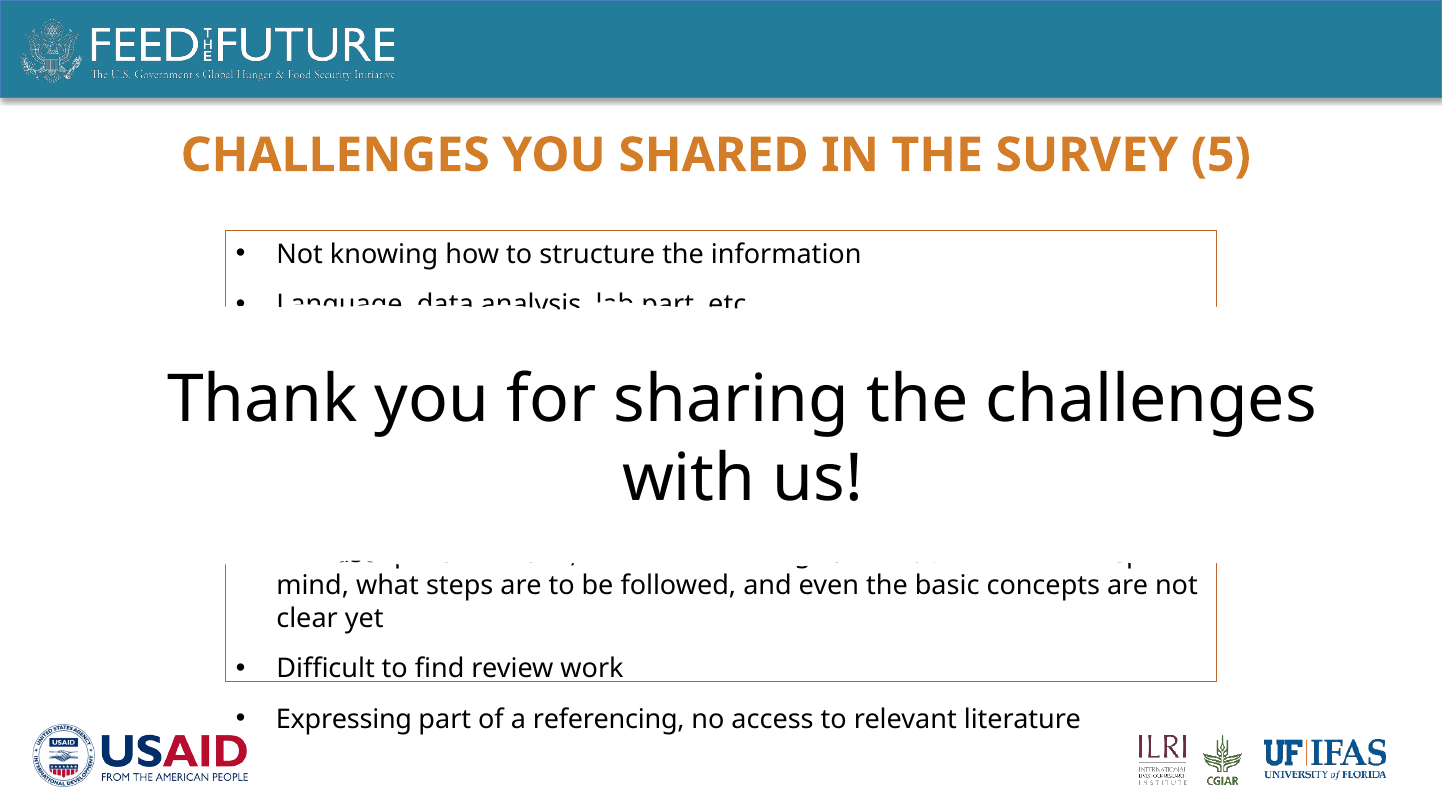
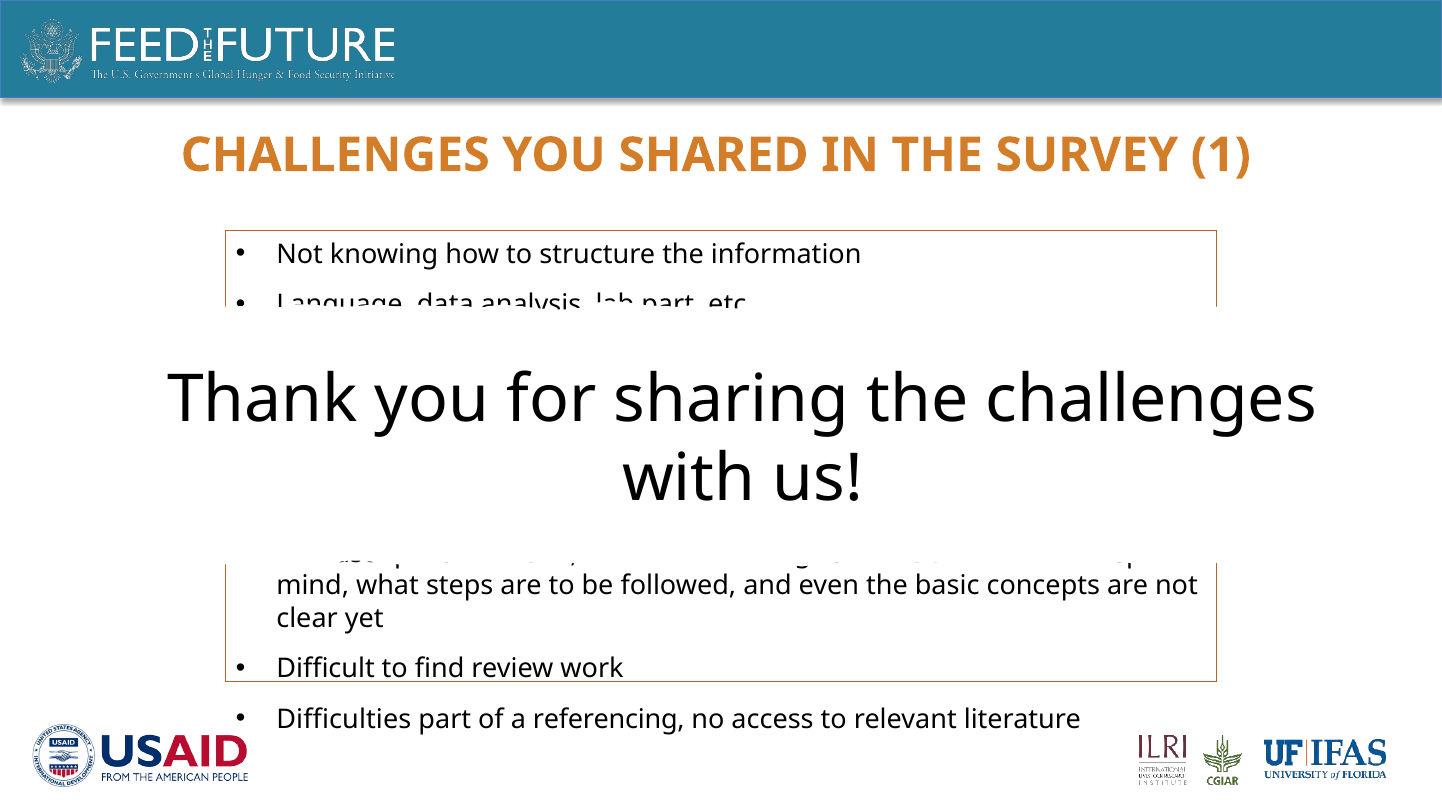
5: 5 -> 1 (1221, 155)
Expressing: Expressing -> Difficulties (344, 720)
